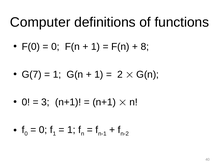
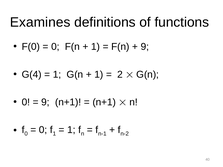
Computer: Computer -> Examines (40, 22)
8: 8 -> 9 (145, 47)
G(7: G(7 -> G(4 (32, 75)
3: 3 -> 9 (45, 102)
